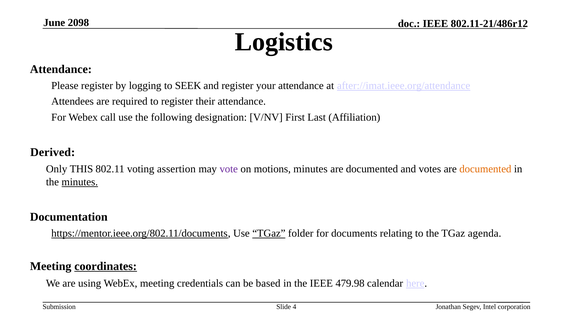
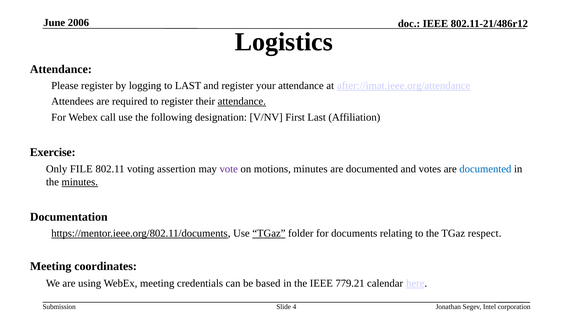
2098: 2098 -> 2006 (78, 23)
to SEEK: SEEK -> LAST (188, 86)
attendance underline: none -> present (242, 101)
Derived: Derived -> Exercise (53, 152)
THIS: THIS -> FILE (81, 169)
documented colour: orange -> blue (485, 169)
agenda: agenda -> respect (485, 233)
coordinates underline: present -> none (106, 266)
479.98: 479.98 -> 779.21 (350, 283)
